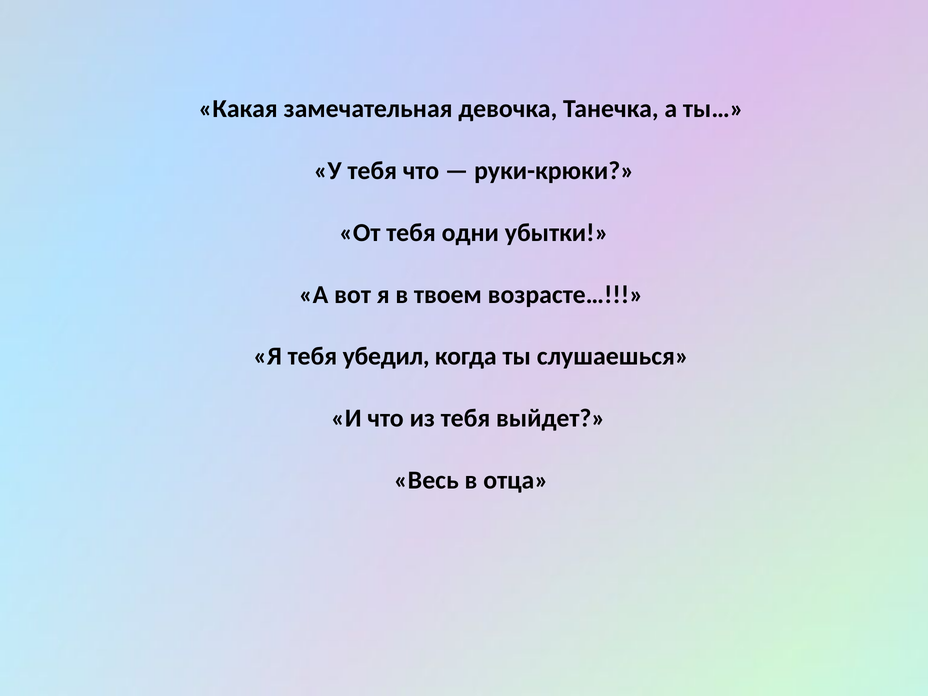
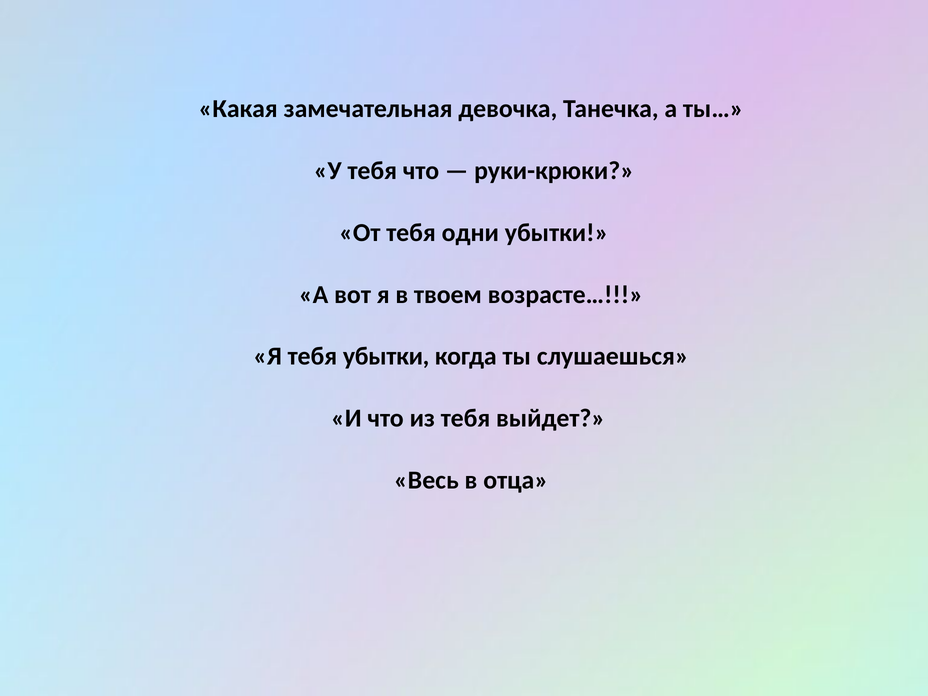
тебя убедил: убедил -> убытки (386, 356)
